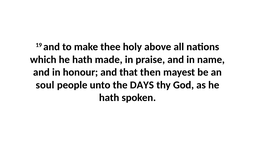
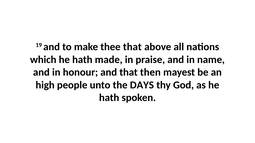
thee holy: holy -> that (132, 47)
soul: soul -> high (45, 85)
